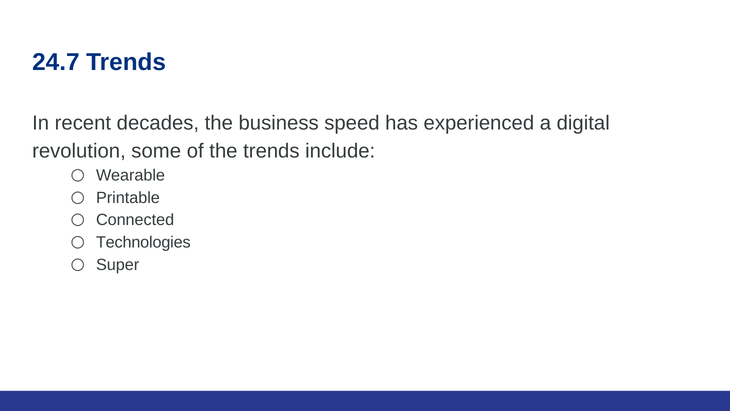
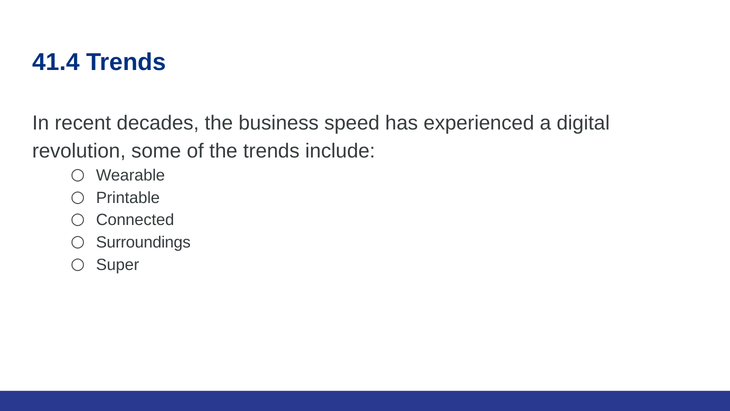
24.7: 24.7 -> 41.4 (56, 62)
Technologies: Technologies -> Surroundings (143, 242)
